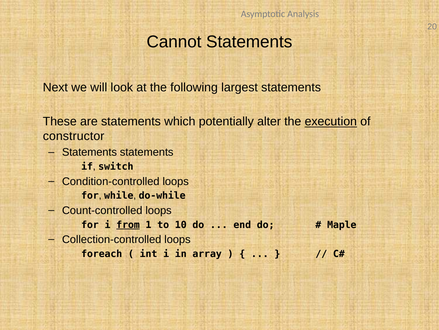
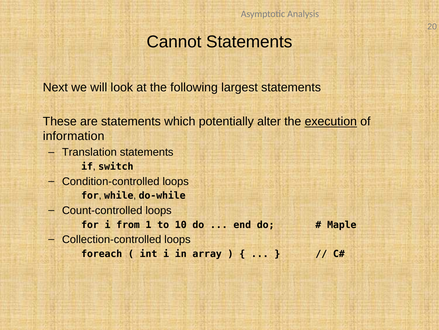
constructor: constructor -> information (74, 136)
Statements: Statements -> Translation (89, 152)
from underline: present -> none (128, 224)
